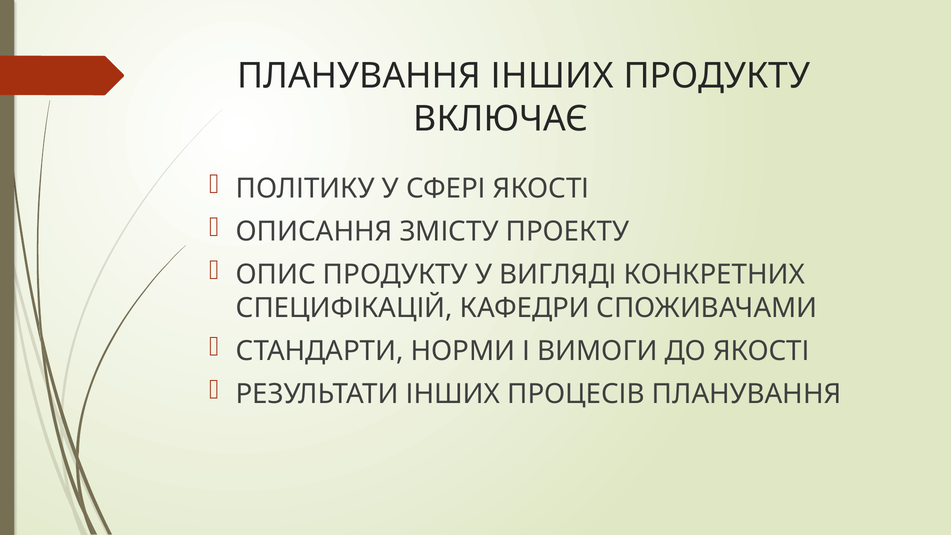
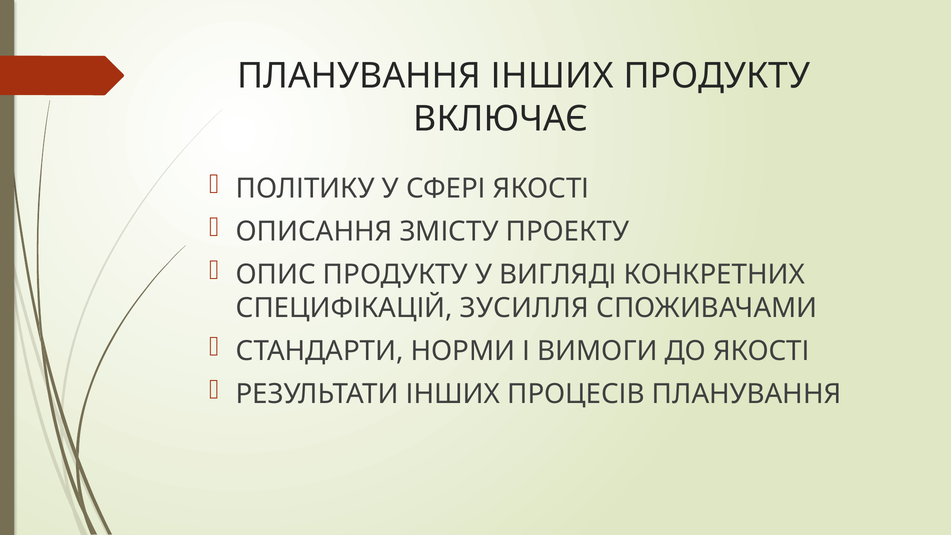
КАФЕДРИ: КАФЕДРИ -> ЗУСИЛЛЯ (525, 308)
